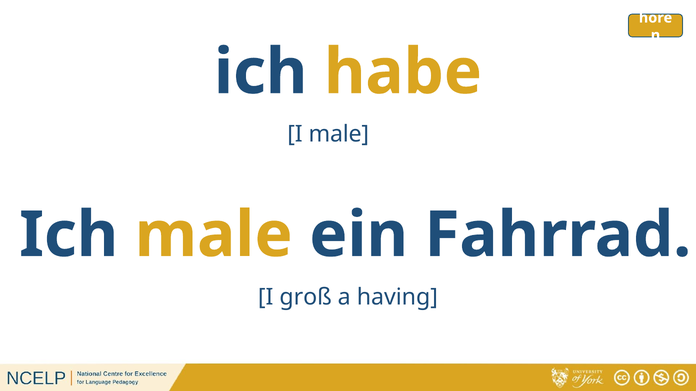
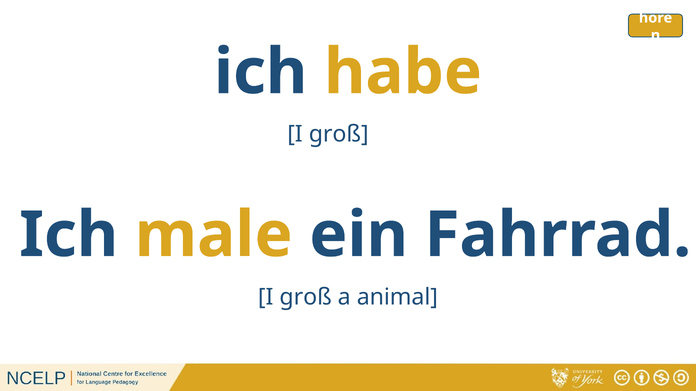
male: male -> groß (339, 134)
having: having -> animal (397, 298)
